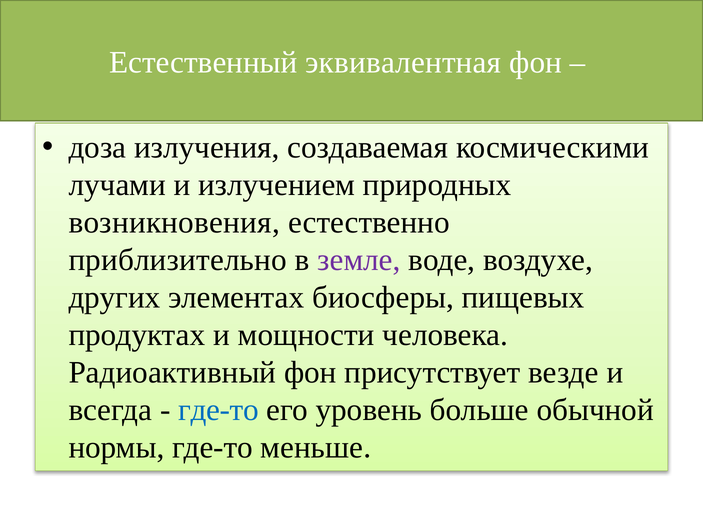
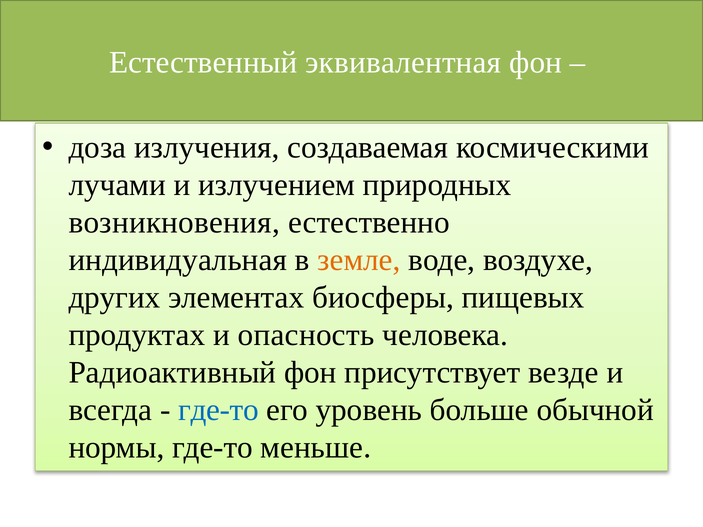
приблизительно: приблизительно -> индивидуальная (178, 260)
земле colour: purple -> orange (359, 260)
мощности: мощности -> опасность (306, 335)
